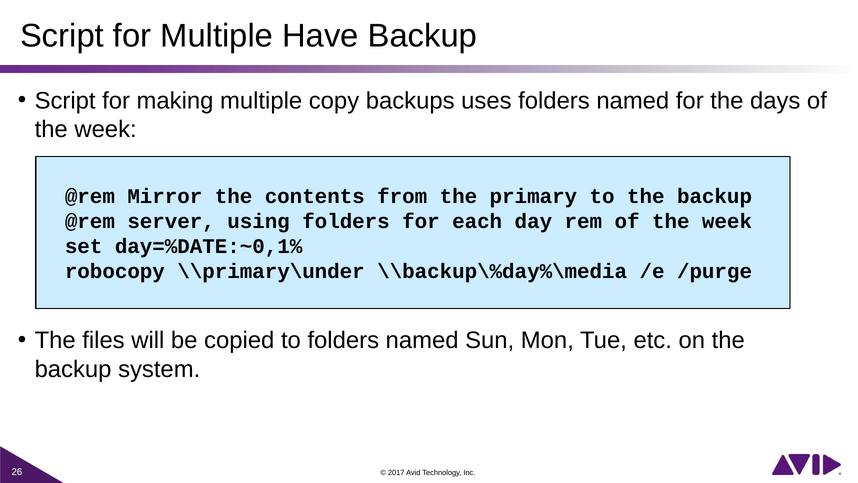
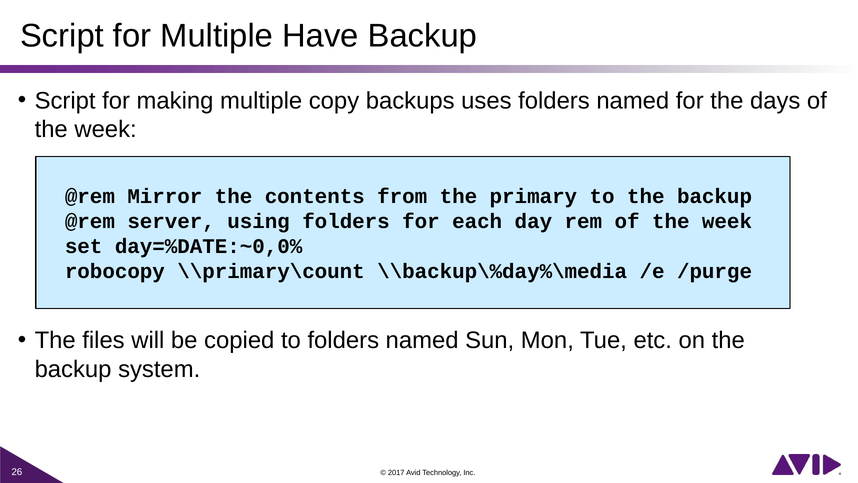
day=%DATE:~0,1%: day=%DATE:~0,1% -> day=%DATE:~0,0% (209, 246)
\\primary\under: \\primary\under -> \\primary\count (271, 271)
